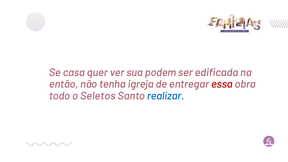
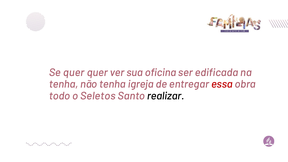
Se casa: casa -> quer (74, 73)
podem: podem -> oficina (161, 73)
então: então -> tenha (64, 84)
realizar colour: blue -> black (166, 96)
